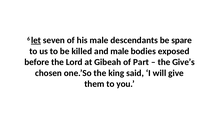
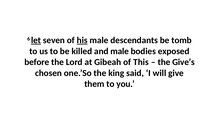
his underline: none -> present (82, 40)
spare: spare -> tomb (182, 40)
Part: Part -> This (141, 62)
